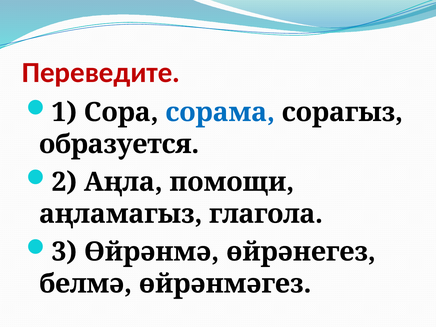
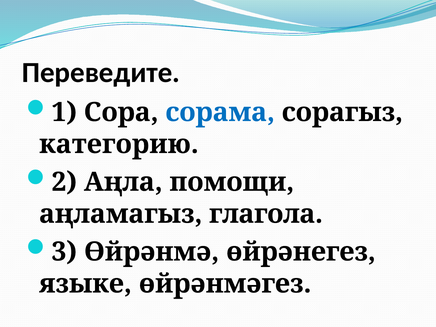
Переведите colour: red -> black (101, 73)
образуется: образуется -> категорию (119, 144)
белмә: белмә -> языке (85, 284)
